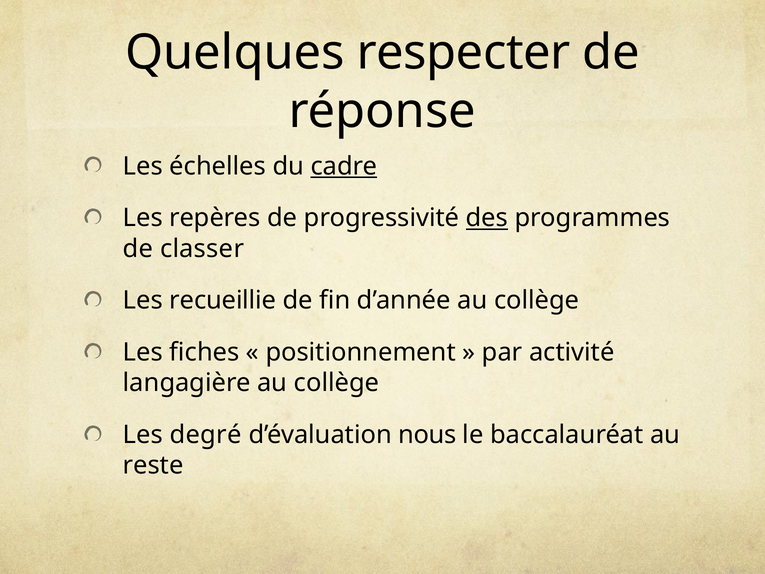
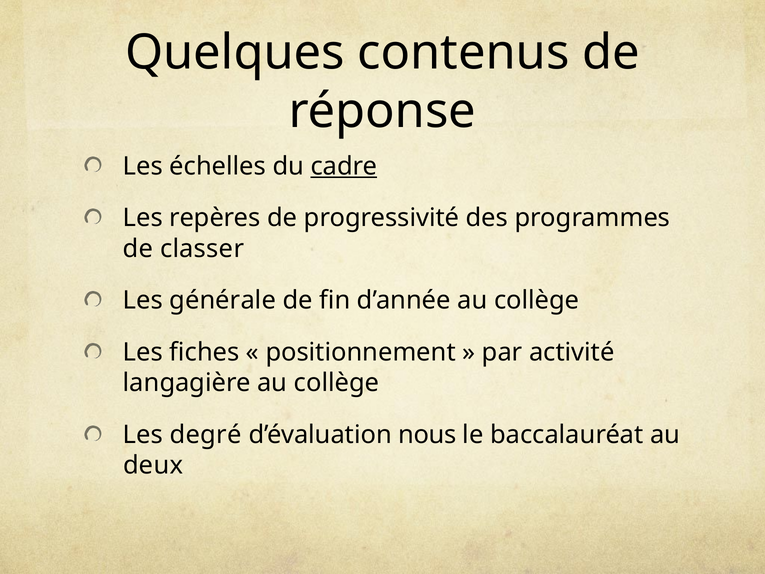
respecter: respecter -> contenus (463, 52)
des underline: present -> none (487, 218)
recueillie: recueillie -> générale (223, 300)
reste: reste -> deux (153, 465)
